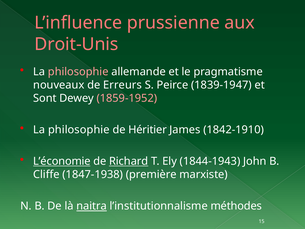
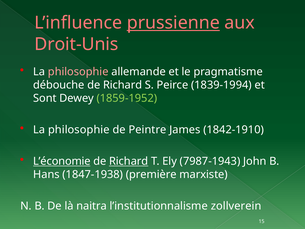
prussienne underline: none -> present (173, 23)
nouveaux: nouveaux -> débouche (59, 85)
Erreurs: Erreurs -> Richard (123, 85)
1839-1947: 1839-1947 -> 1839-1994 (221, 85)
1859-1952 colour: pink -> light green (127, 98)
Héritier: Héritier -> Peintre (147, 130)
1844-1943: 1844-1943 -> 7987-1943 (210, 161)
Cliffe: Cliffe -> Hans (46, 174)
naitra underline: present -> none (92, 206)
méthodes: méthodes -> zollverein (236, 206)
